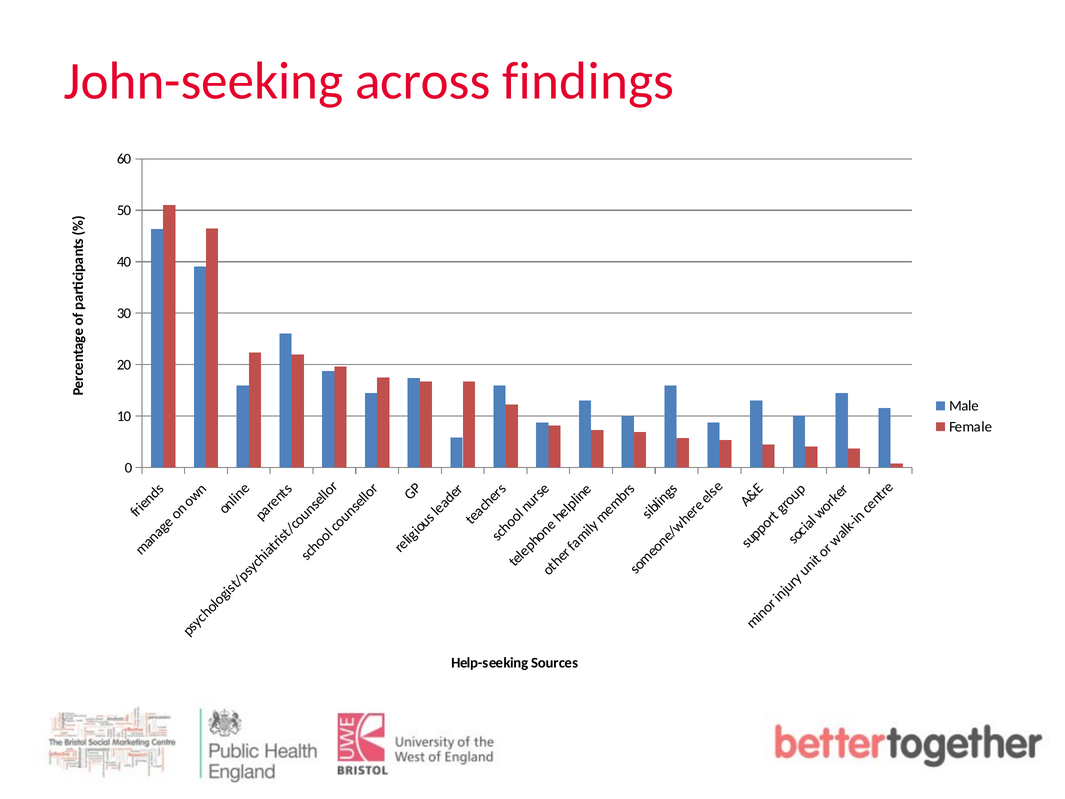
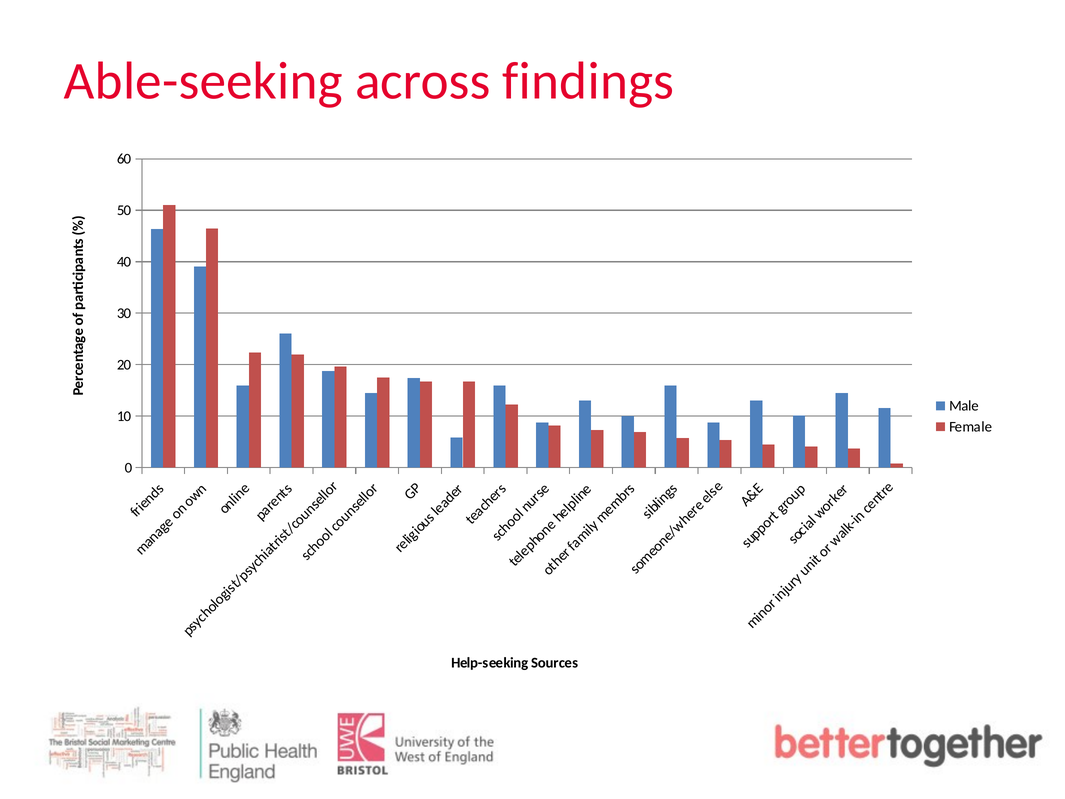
John-seeking: John-seeking -> Able-seeking (203, 81)
